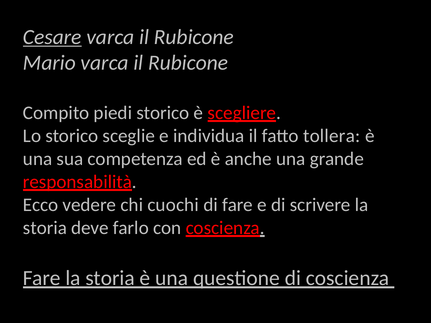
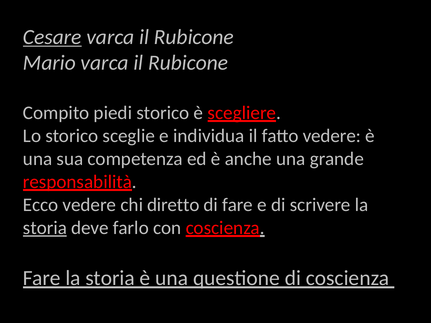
fatto tollera: tollera -> vedere (332, 136)
cuochi: cuochi -> diretto (173, 205)
storia underline: none -> present (45, 228)
